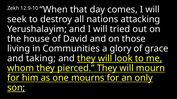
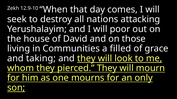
tried: tried -> poor (120, 29)
glory: glory -> filled (120, 49)
